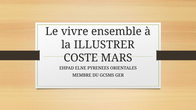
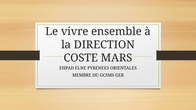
ILLUSTRER: ILLUSTRER -> DIRECTION (104, 45)
